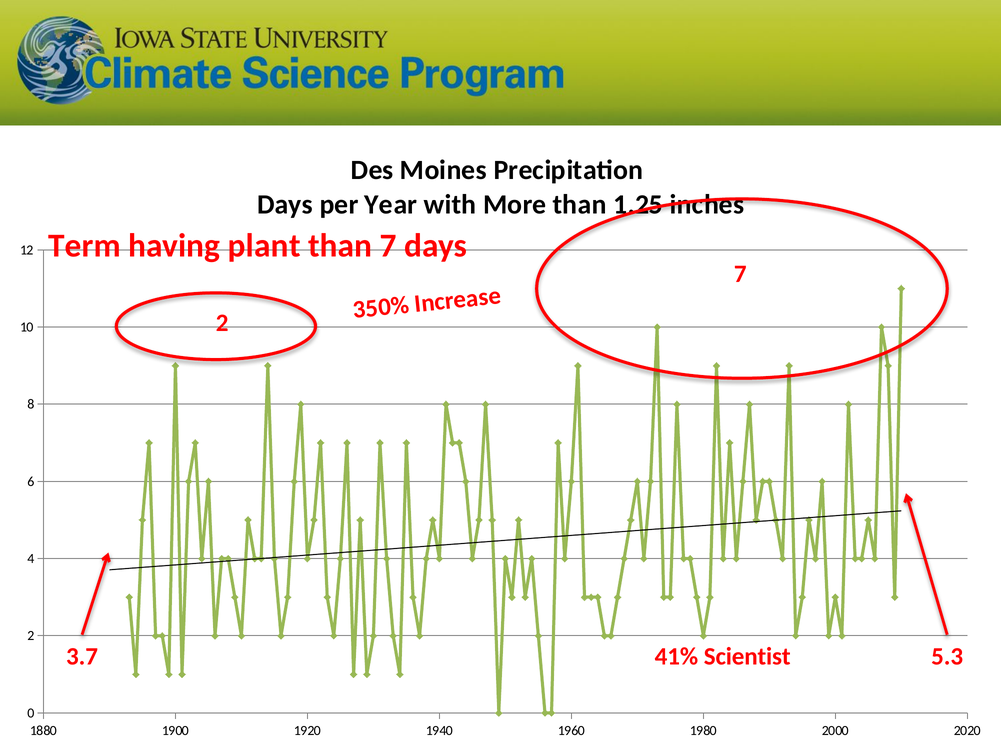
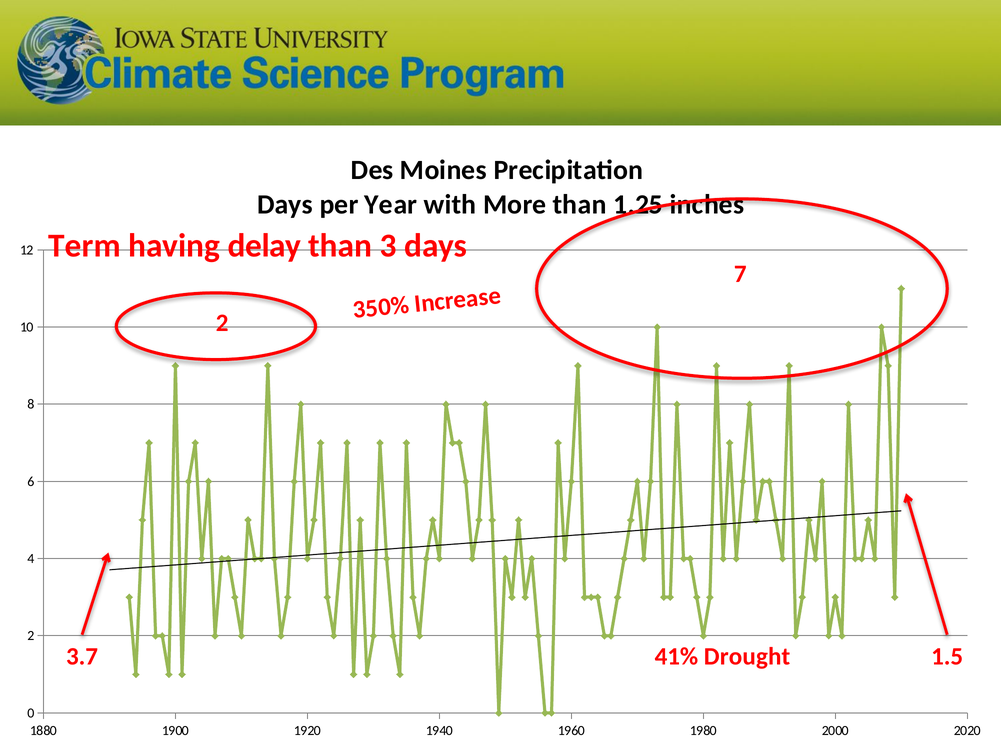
plant: plant -> delay (264, 246)
than 7: 7 -> 3 (388, 246)
Scientist: Scientist -> Drought (747, 656)
5.3: 5.3 -> 1.5 (947, 656)
